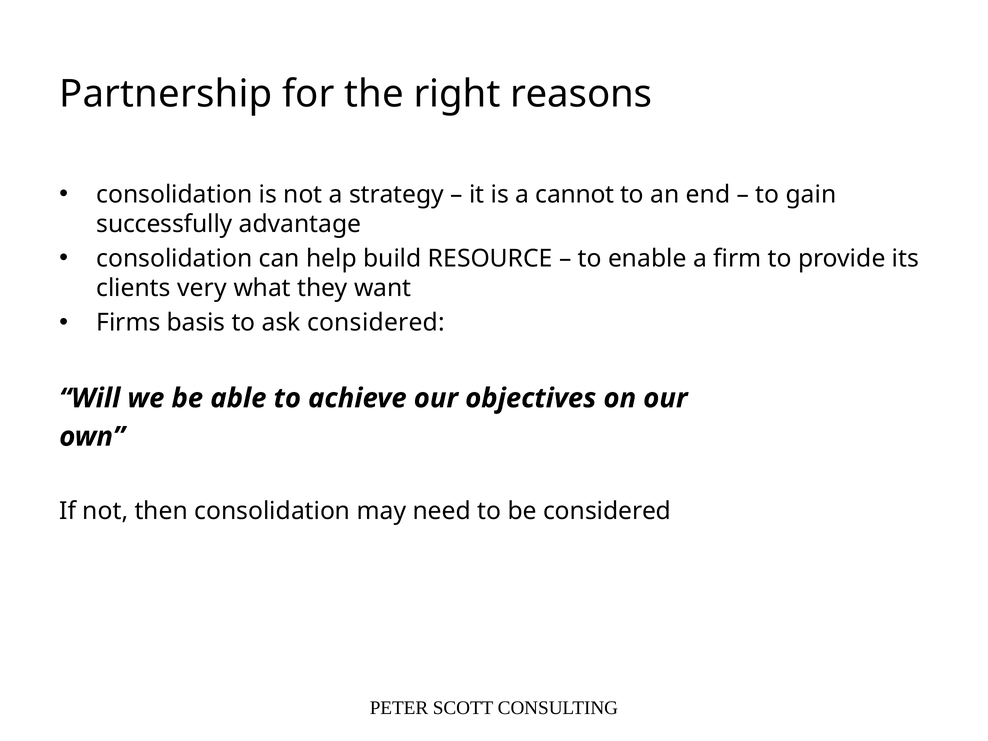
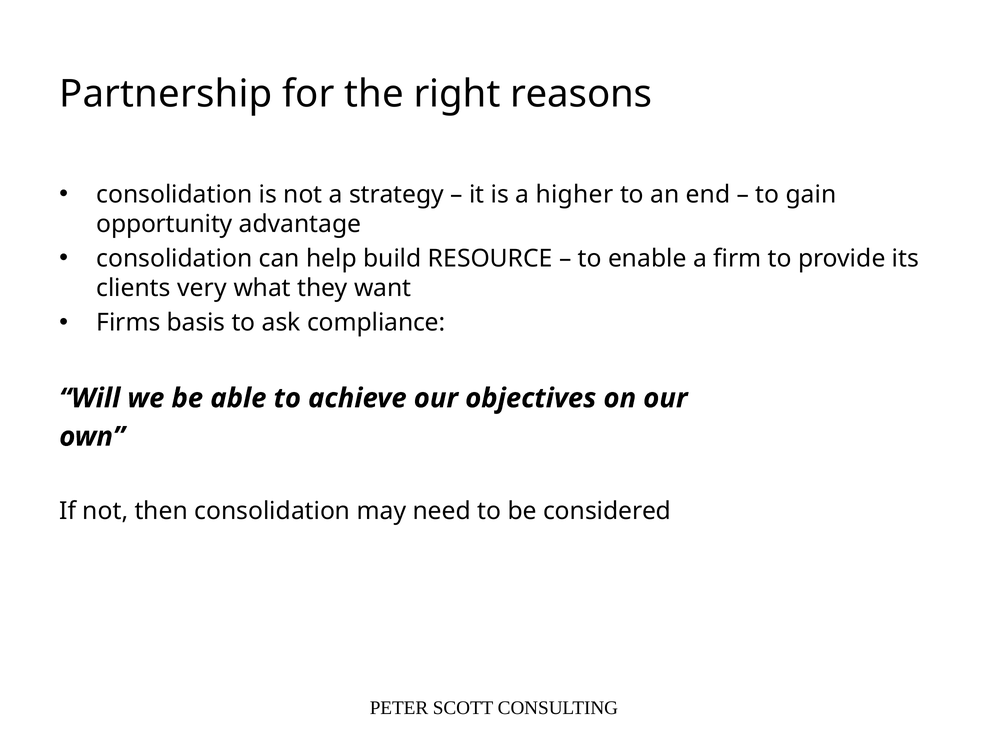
cannot: cannot -> higher (575, 194)
successfully: successfully -> opportunity (164, 224)
ask considered: considered -> compliance (376, 323)
